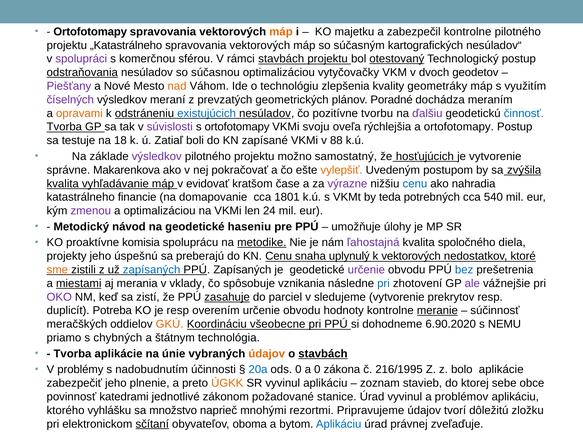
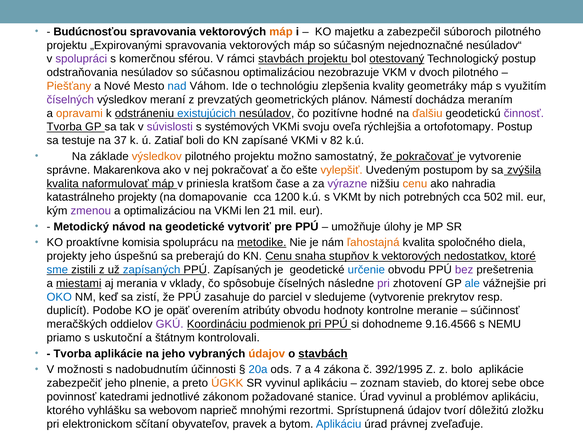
Ortofotomapy: Ortofotomapy -> Budúcnosťou (90, 32)
zabezpečil kontrolne: kontrolne -> súboroch (468, 32)
„Katastrálneho: „Katastrálneho -> „Expirovanými (126, 45)
kartografických: kartografických -> nejednoznačné (426, 45)
odstraňovania underline: present -> none (82, 73)
vytyčovačky: vytyčovačky -> nezobrazuje (349, 73)
dvoch geodetov: geodetov -> pilotného (475, 73)
Piešťany colour: purple -> orange (69, 86)
nad colour: orange -> blue (177, 86)
Poradné: Poradné -> Námestí (392, 100)
tvorbu: tvorbu -> hodné (377, 113)
ďalšiu colour: purple -> orange (427, 113)
činnosť colour: blue -> purple (524, 113)
s ortofotomapy: ortofotomapy -> systémových (237, 127)
18: 18 -> 37 (120, 141)
88: 88 -> 82 (336, 141)
výsledkov colour: purple -> orange (157, 156)
že hosťujúcich: hosťujúcich -> pokračovať (425, 156)
vyhľadávanie: vyhľadávanie -> naformulovať (115, 184)
evidovať: evidovať -> priniesla (208, 184)
cenu colour: blue -> orange (415, 184)
katastrálneho financie: financie -> projekty (137, 197)
1801: 1801 -> 1200 (287, 197)
teda: teda -> nich (390, 197)
540: 540 -> 502 (493, 197)
24: 24 -> 21 (269, 211)
haseniu: haseniu -> vytvoriť (249, 227)
ľahostajná colour: purple -> orange (373, 243)
uplynulý: uplynulý -> stupňov (349, 256)
sme colour: orange -> blue (57, 270)
určenie colour: purple -> blue (366, 270)
bez colour: blue -> purple (464, 270)
spôsobuje vznikania: vznikania -> číselných (302, 284)
pri colour: blue -> purple (383, 284)
ale colour: purple -> blue (472, 284)
OKO colour: purple -> blue (59, 297)
zasahuje underline: present -> none (227, 297)
Potreba: Potreba -> Podobe (112, 311)
je resp: resp -> opäť (178, 311)
overením určenie: určenie -> atribúty (261, 311)
meranie underline: present -> none (437, 311)
GKÚ colour: orange -> purple (170, 324)
všeobecne: všeobecne -> podmienok (278, 324)
6.90.2020: 6.90.2020 -> 9.16.4566 (451, 324)
chybných: chybných -> uskutoční (118, 338)
technológia: technológia -> kontrolovali (229, 338)
na únie: únie -> jeho (174, 354)
problémy: problémy -> možnosti (80, 370)
ods 0: 0 -> 7 (298, 370)
a 0: 0 -> 4 (317, 370)
216/1995: 216/1995 -> 392/1995 (399, 370)
množstvo: množstvo -> webovom (173, 411)
Pripravujeme: Pripravujeme -> Sprístupnená (371, 411)
sčítaní underline: present -> none (152, 424)
oboma: oboma -> pravek (250, 424)
